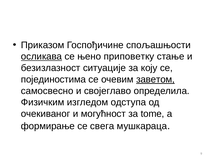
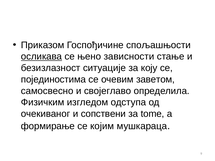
приповетку: приповетку -> зависности (129, 57)
заветом underline: present -> none (156, 80)
могућност: могућност -> сопствени (103, 114)
свега: свега -> којим (102, 126)
